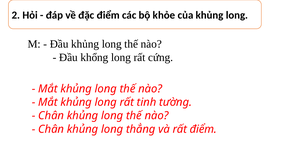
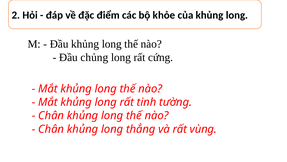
khổng: khổng -> chủng (94, 57)
rất điểm: điểm -> vùng (203, 129)
